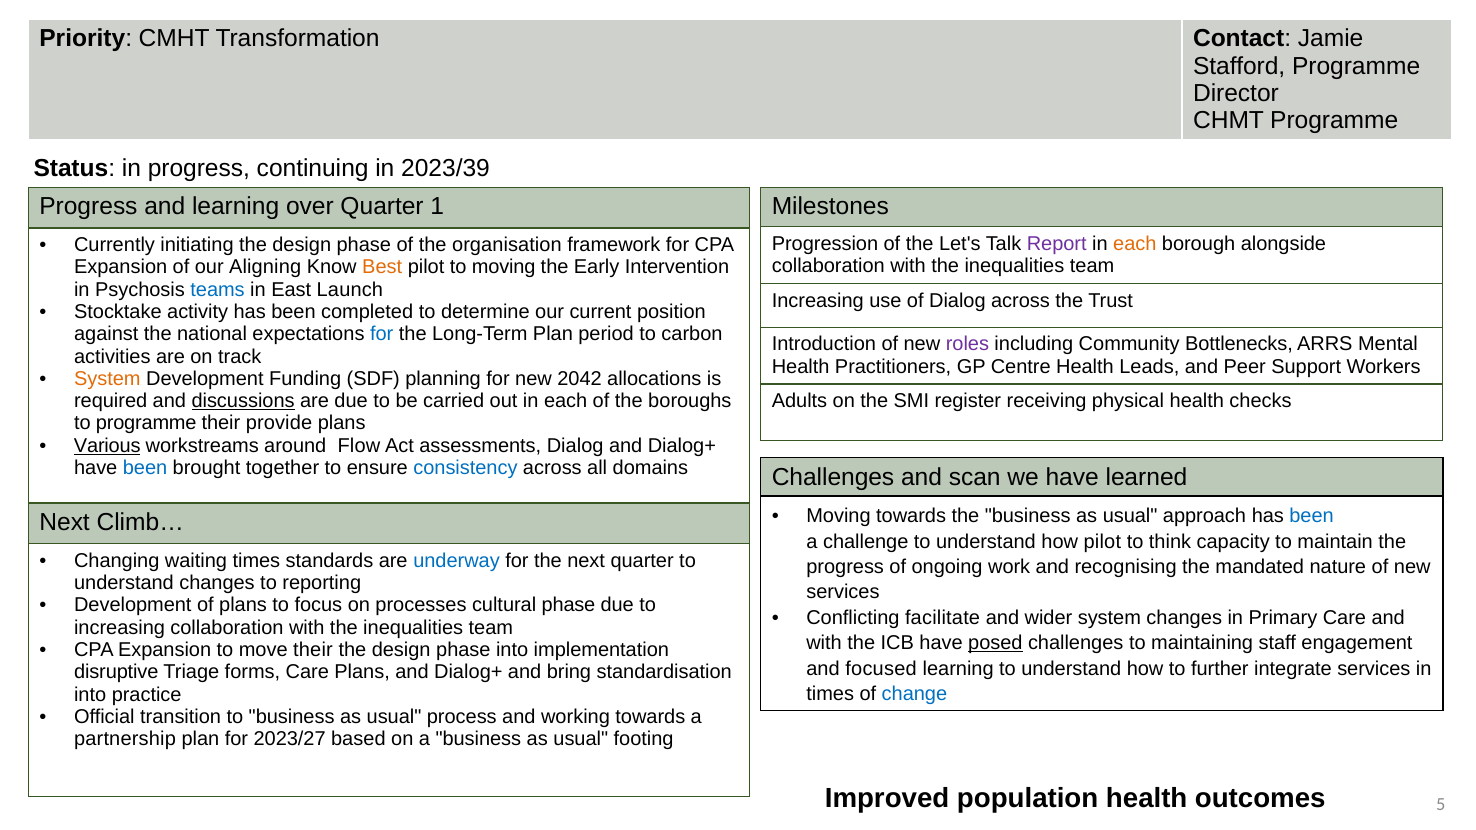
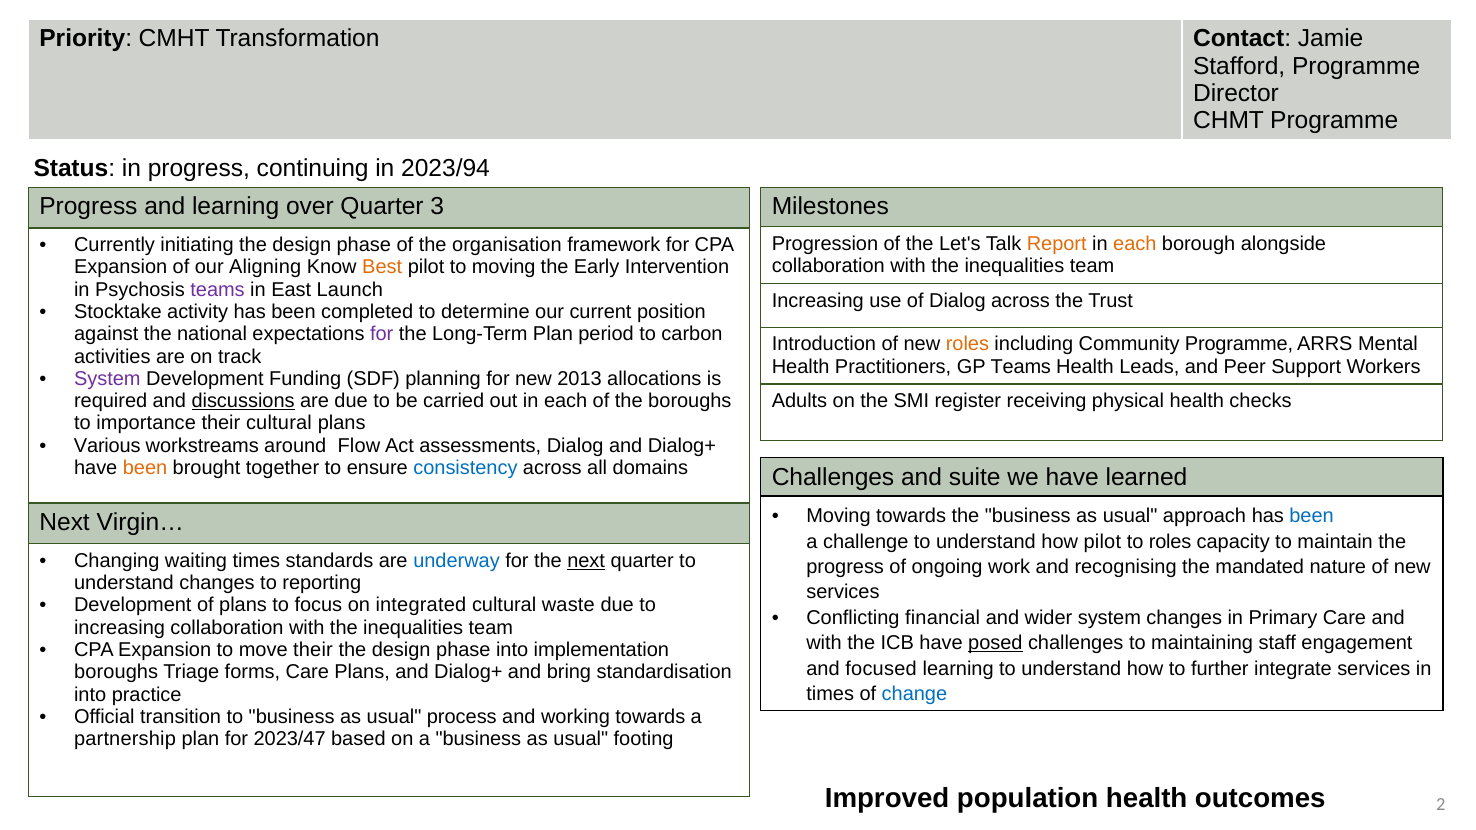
2023/39: 2023/39 -> 2023/94 (446, 168)
1: 1 -> 3 (437, 207)
Report colour: purple -> orange (1057, 244)
teams colour: blue -> purple (218, 290)
for colour: blue -> purple (382, 334)
roles colour: purple -> orange (967, 344)
Community Bottlenecks: Bottlenecks -> Programme (1239, 344)
GP Centre: Centre -> Teams (1021, 367)
System colour: orange -> purple (107, 379)
2042: 2042 -> 2013 (580, 379)
to programme: programme -> importance (146, 424)
their provide: provide -> cultural (279, 424)
Various underline: present -> none (107, 446)
been colour: blue -> orange (145, 468)
scan: scan -> suite (975, 477)
Climb…: Climb… -> Virgin… (140, 523)
to think: think -> roles (1170, 542)
next underline: none -> present (586, 561)
processes: processes -> integrated (421, 606)
cultural phase: phase -> waste (568, 606)
facilitate: facilitate -> financial (943, 618)
disruptive: disruptive -> boroughs (116, 672)
2023/27: 2023/27 -> 2023/47 (290, 739)
5: 5 -> 2 (1441, 805)
